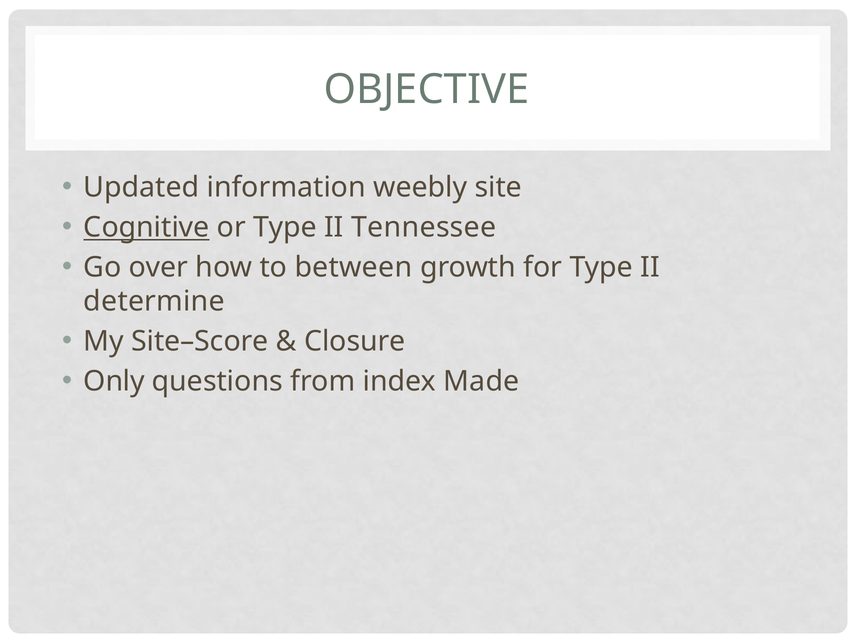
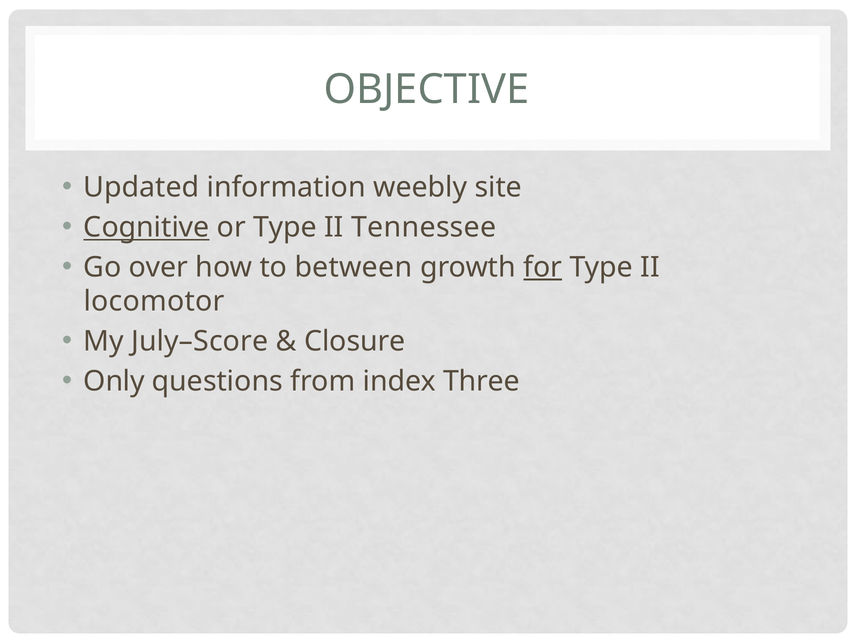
for underline: none -> present (543, 267)
determine: determine -> locomotor (154, 302)
Site–Score: Site–Score -> July–Score (200, 342)
Made: Made -> Three (482, 381)
